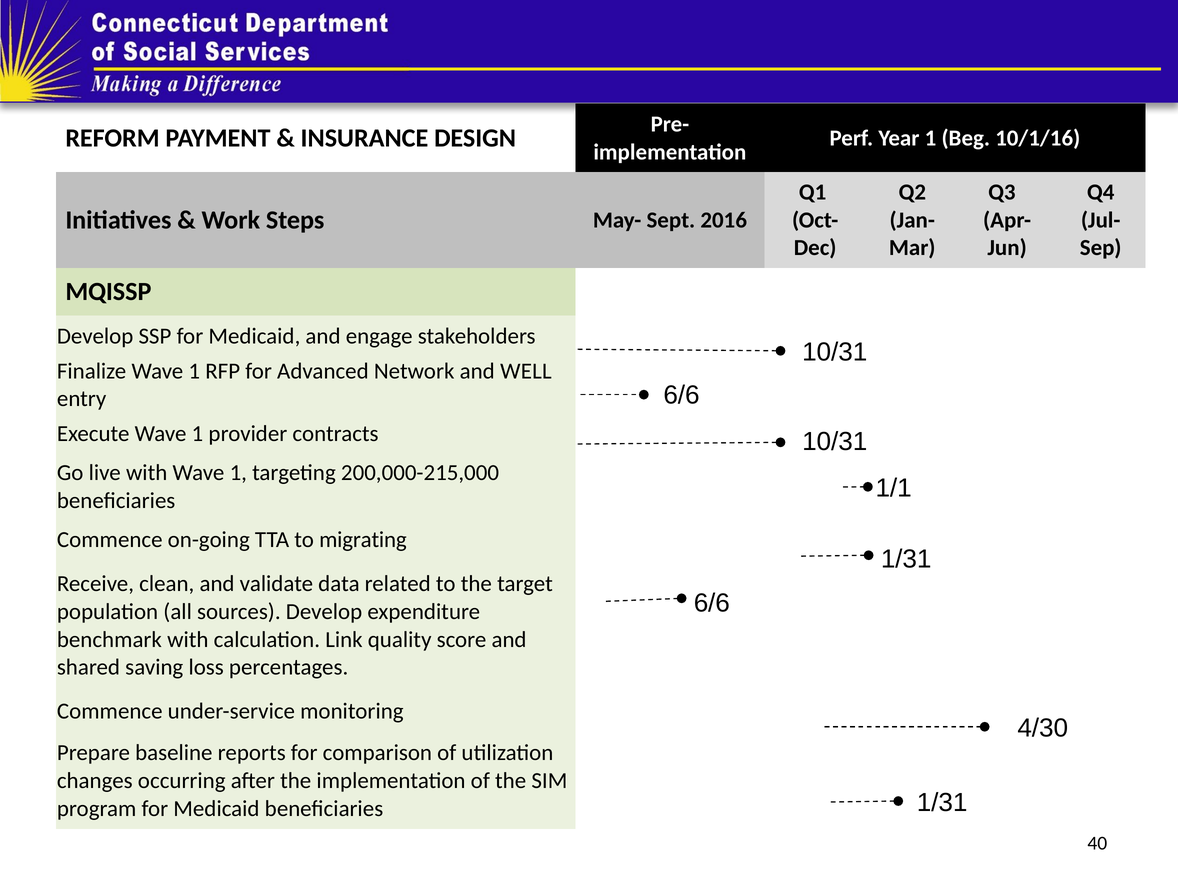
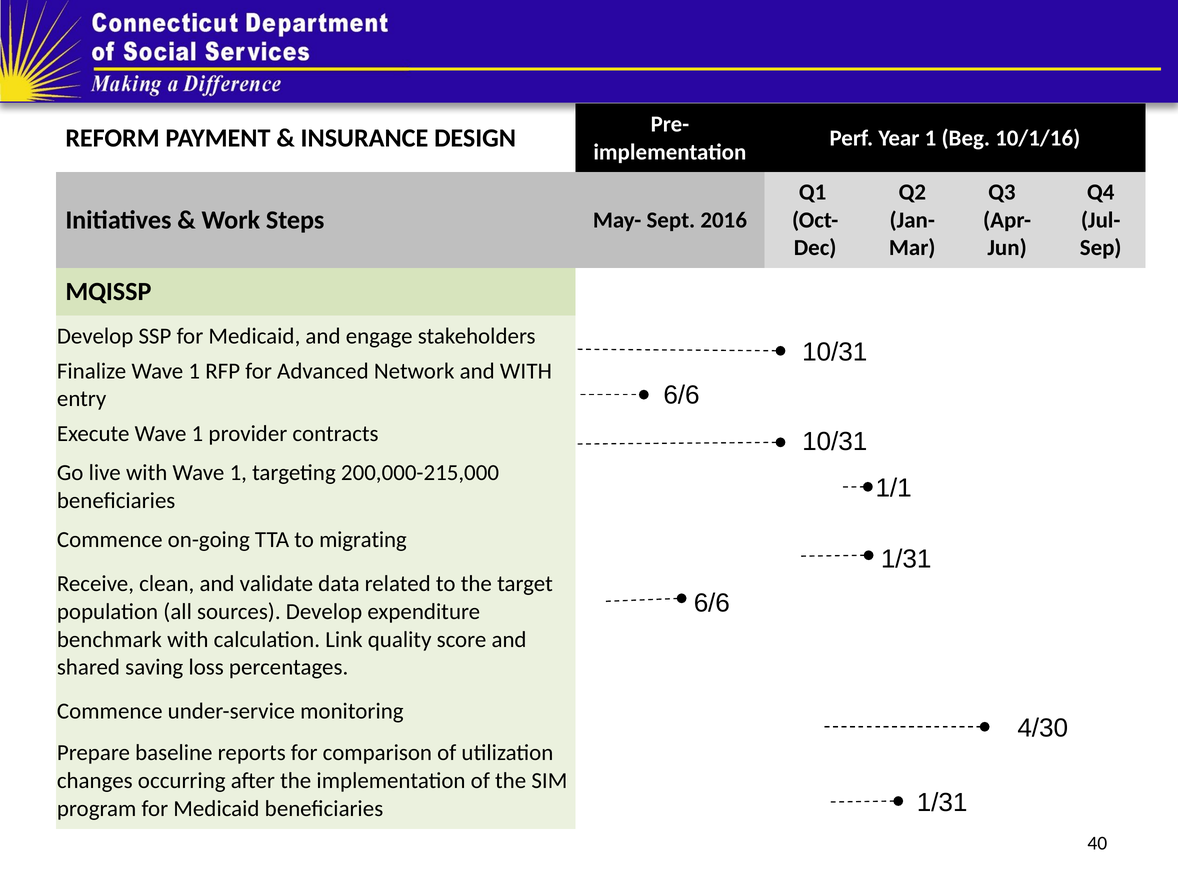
and WELL: WELL -> WITH (526, 371)
